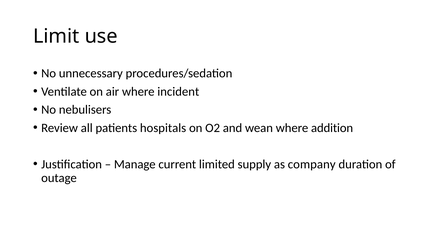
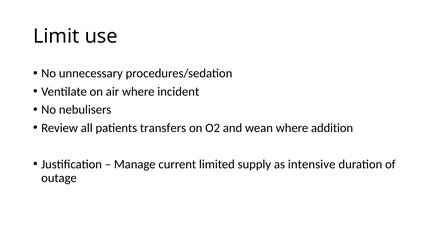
hospitals: hospitals -> transfers (163, 128)
company: company -> intensive (312, 164)
